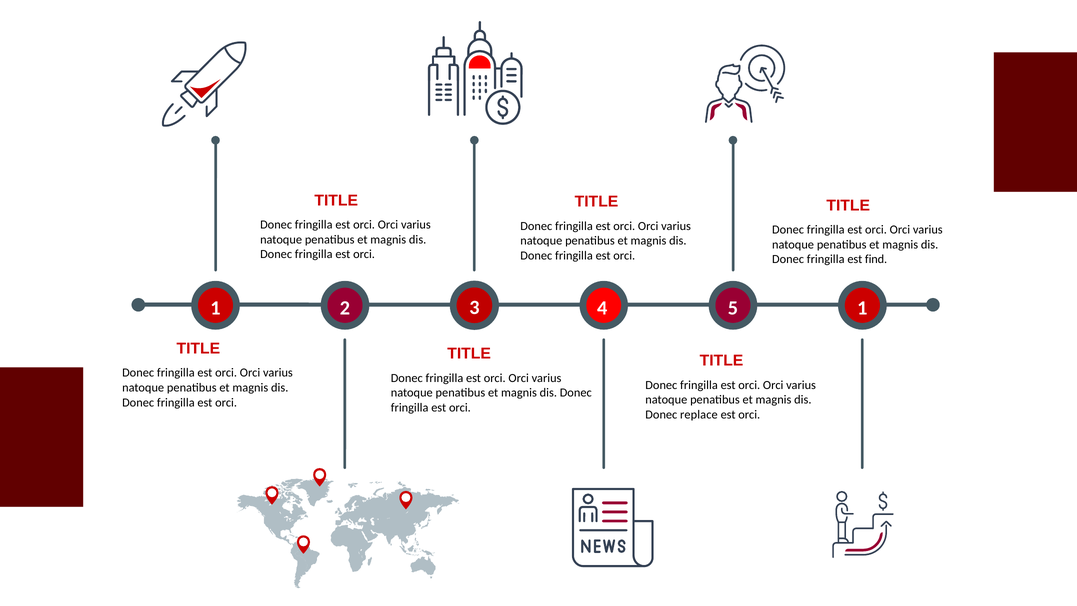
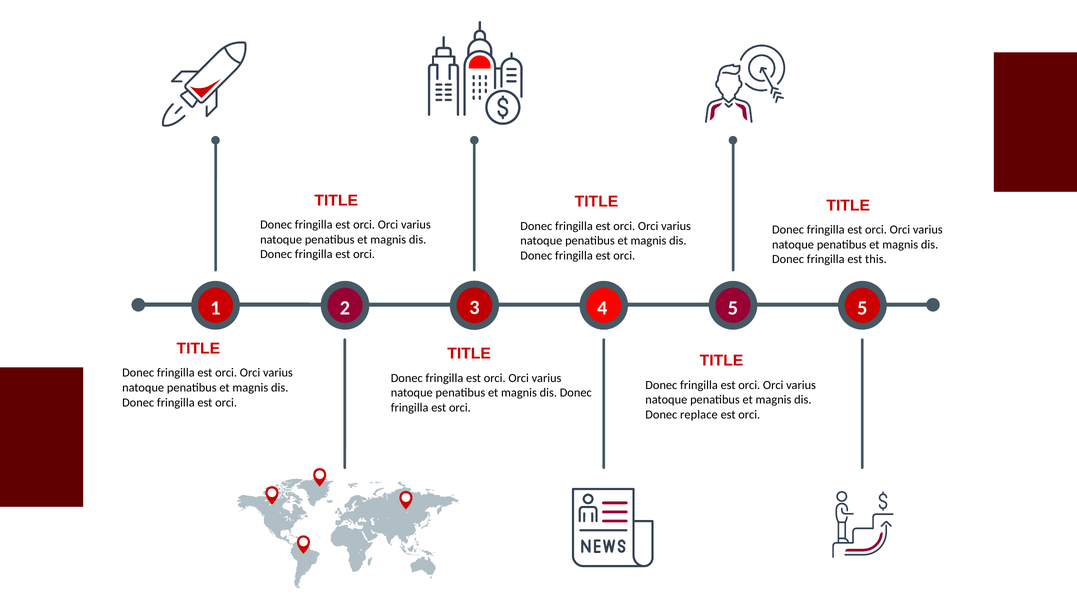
find: find -> this (876, 259)
5 1: 1 -> 5 (862, 308)
